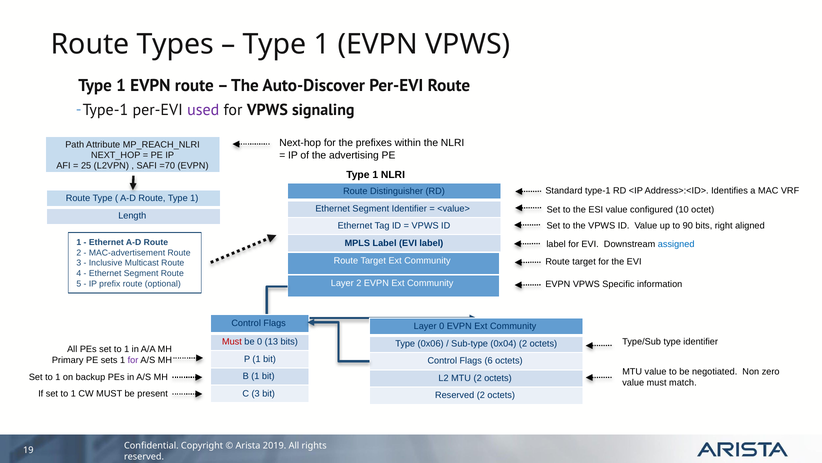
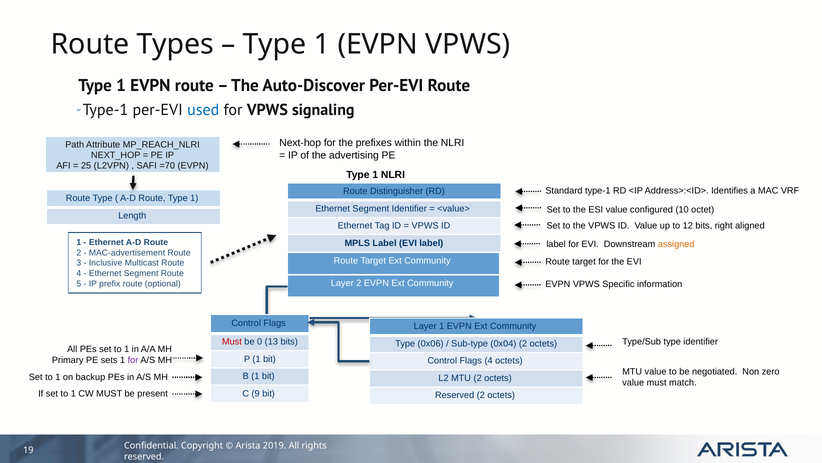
used colour: purple -> blue (203, 110)
90: 90 -> 12 (688, 226)
assigned colour: blue -> orange (676, 244)
Layer 0: 0 -> 1 (442, 326)
Flags 6: 6 -> 4 (489, 360)
C 3: 3 -> 9 (256, 393)
